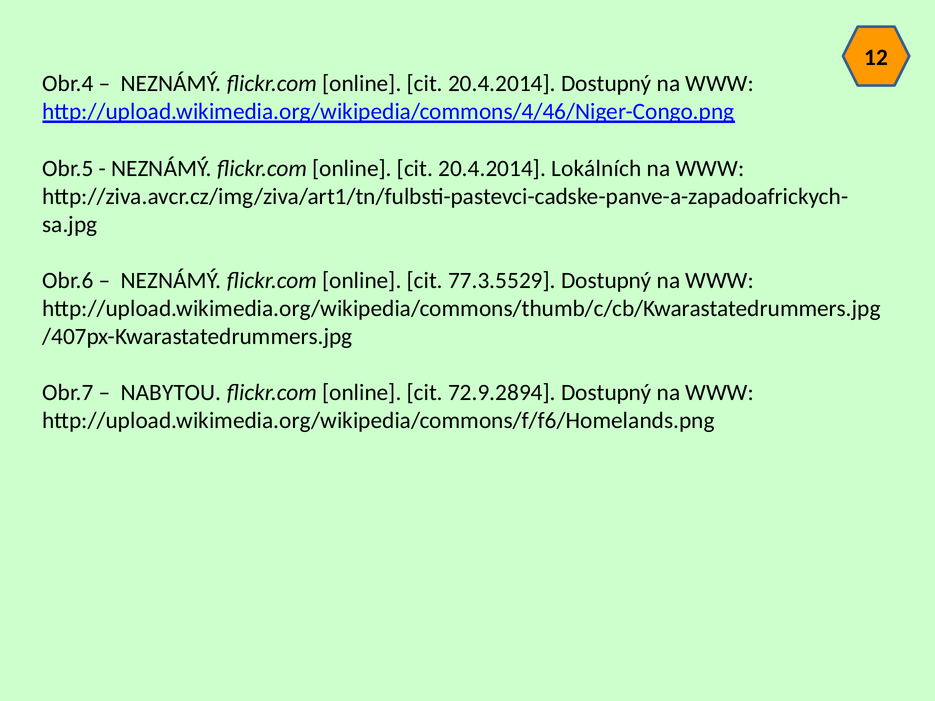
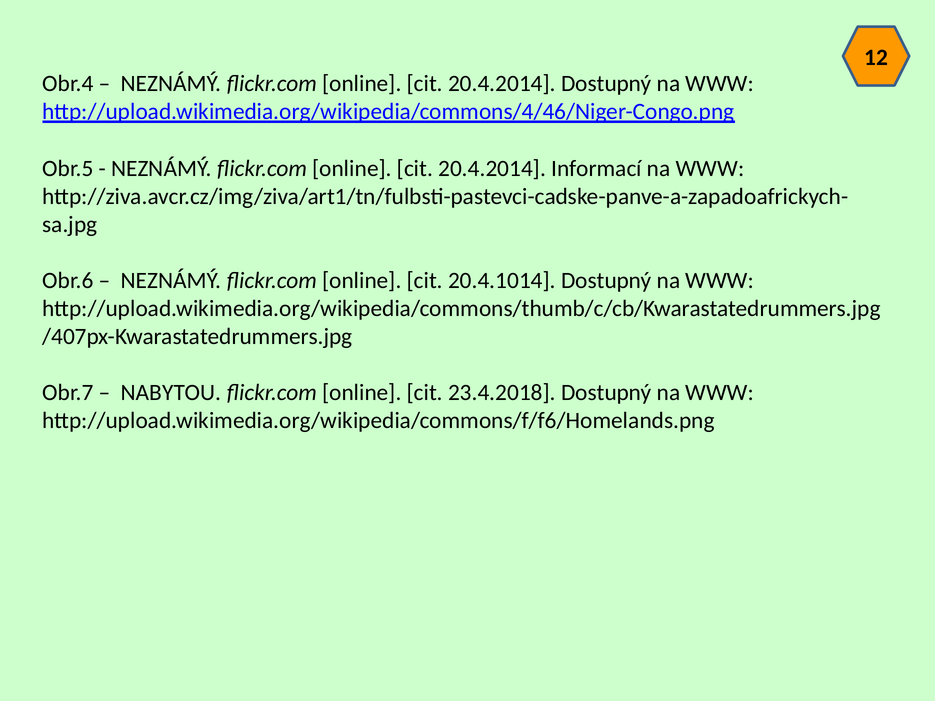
Lokálních: Lokálních -> Informací (596, 168)
77.3.5529: 77.3.5529 -> 20.4.1014 (502, 281)
72.9.2894: 72.9.2894 -> 23.4.2018 (502, 393)
